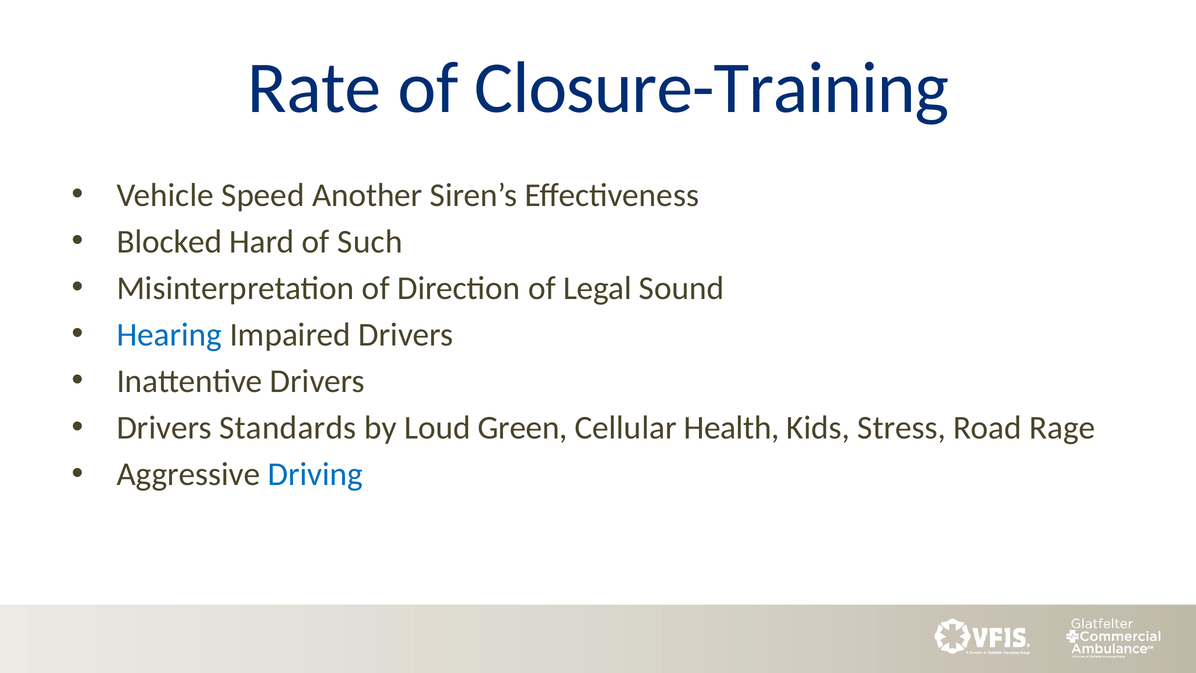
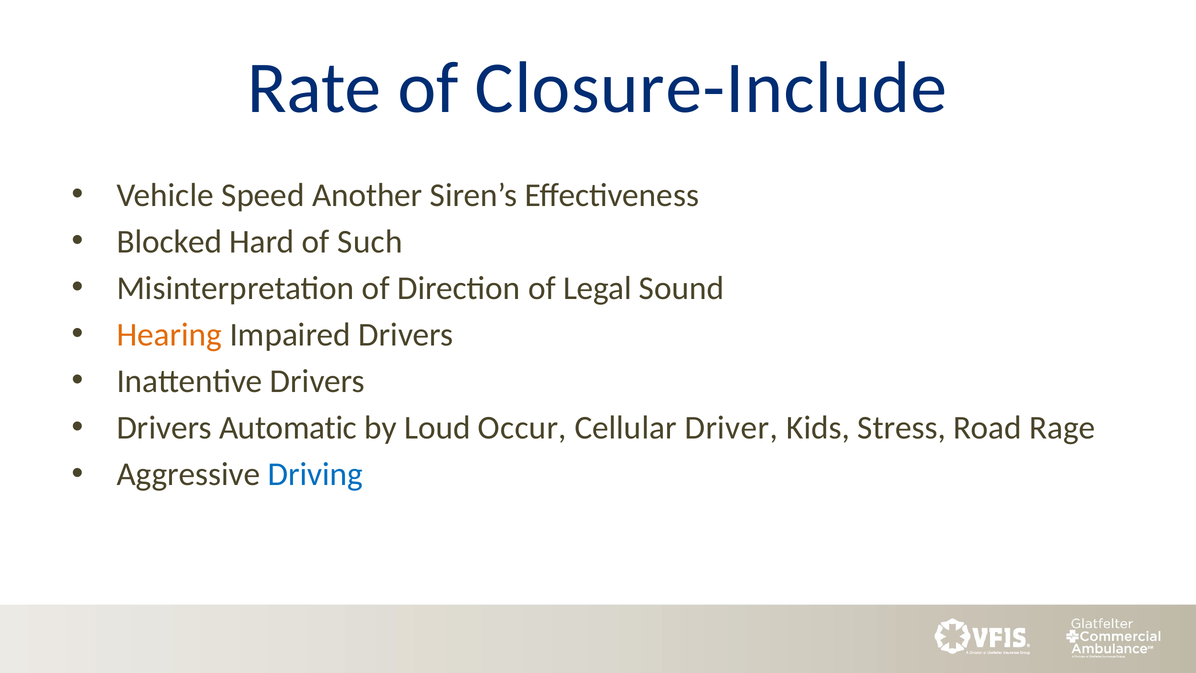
Closure-Training: Closure-Training -> Closure-Include (711, 88)
Hearing colour: blue -> orange (169, 335)
Standards: Standards -> Automatic (288, 428)
Green: Green -> Occur (522, 428)
Health: Health -> Driver (731, 428)
